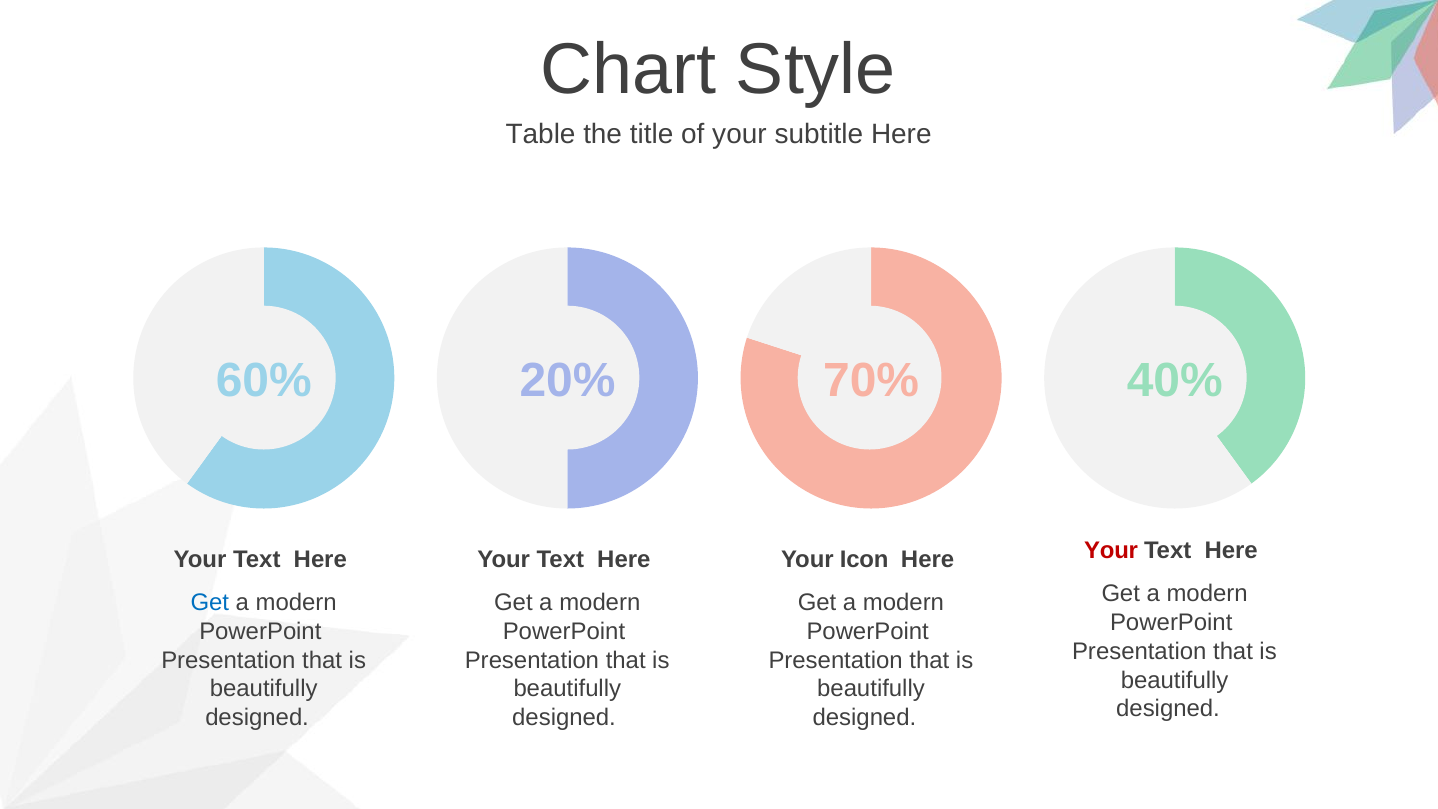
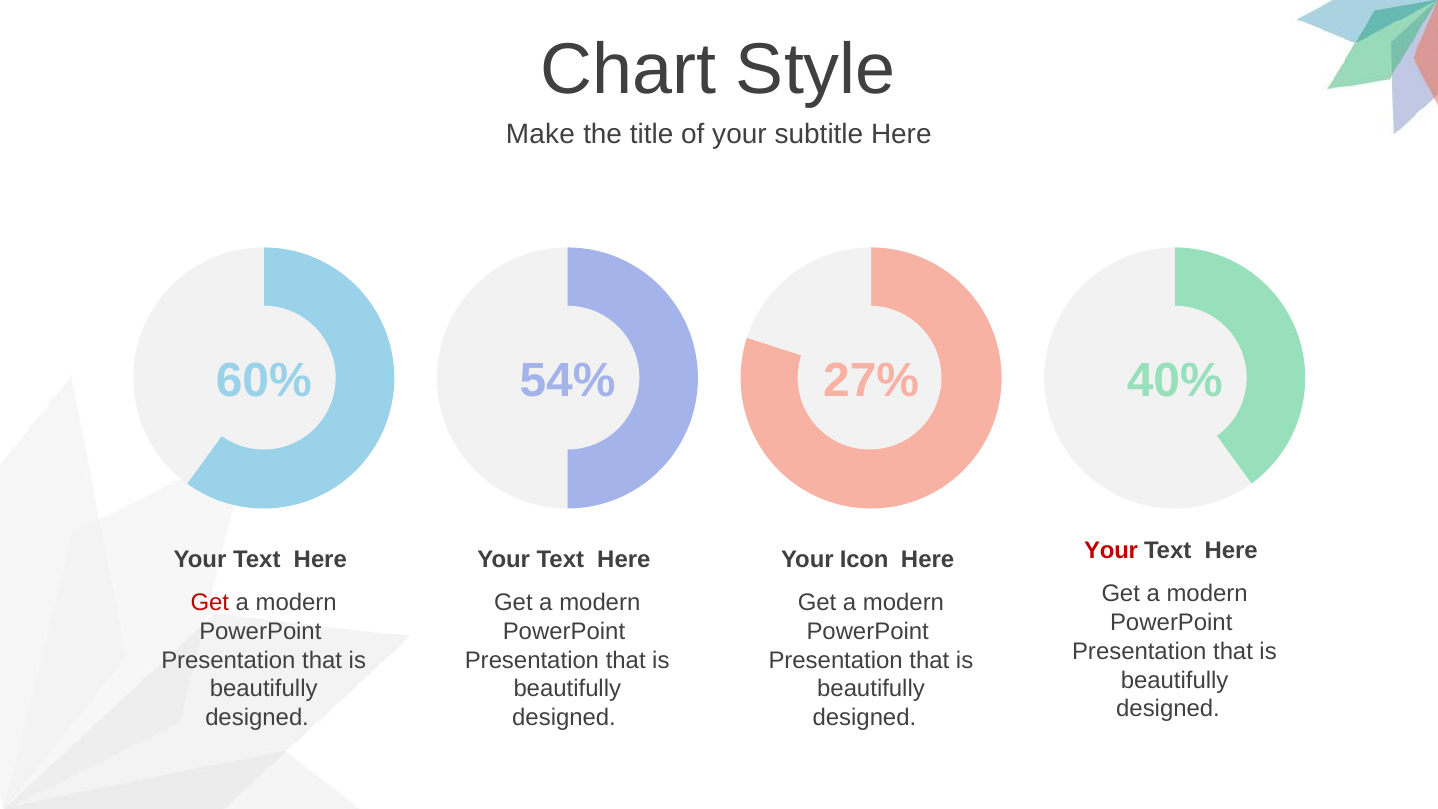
Table: Table -> Make (540, 135)
20%: 20% -> 54% (567, 380)
70%: 70% -> 27% (871, 380)
Get colour: blue -> red (210, 603)
